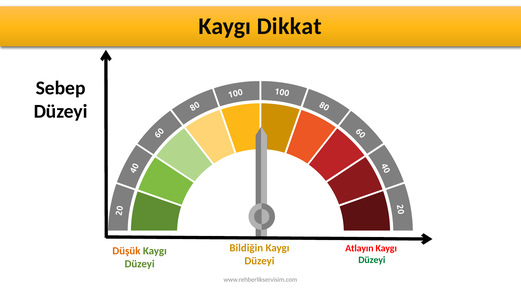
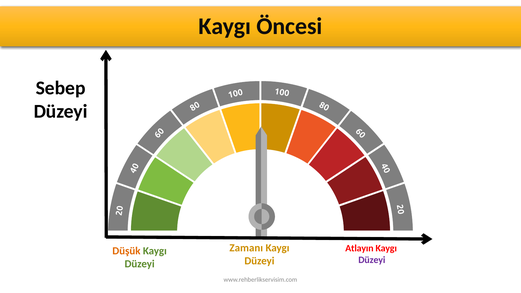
Dikkat: Dikkat -> Öncesi (289, 26)
Bildiğin: Bildiğin -> Zamanı (246, 248)
Düzeyi colour: green -> purple (372, 260)
